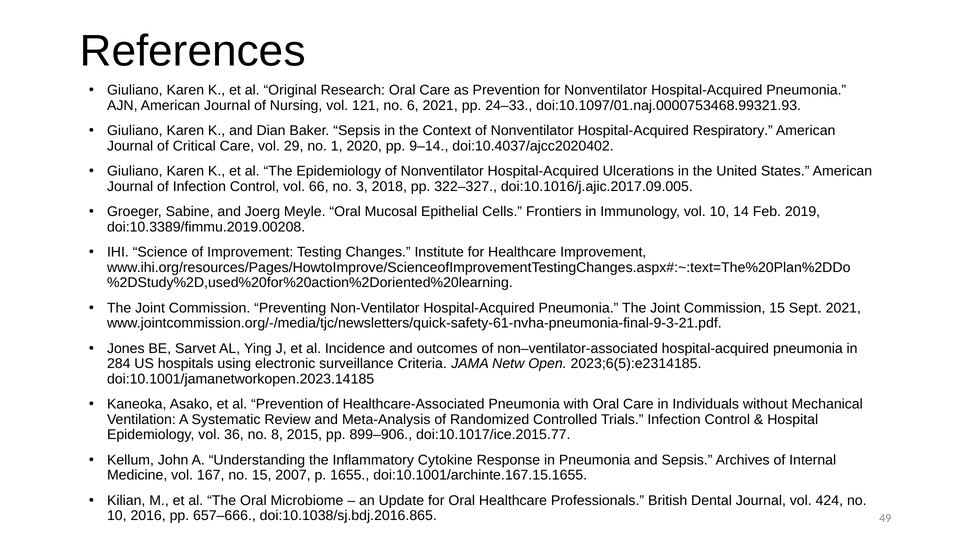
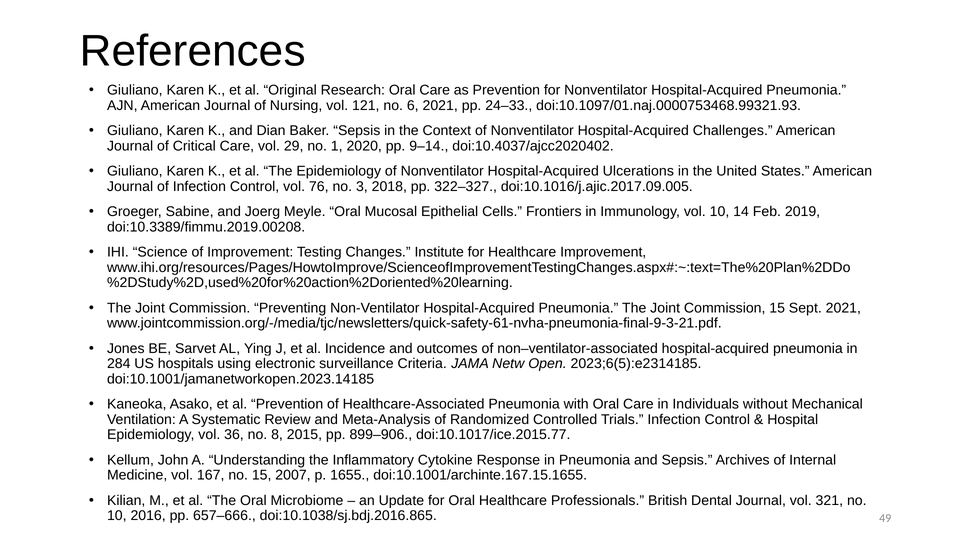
Respiratory: Respiratory -> Challenges (733, 131)
66: 66 -> 76 (319, 186)
424: 424 -> 321 (829, 500)
